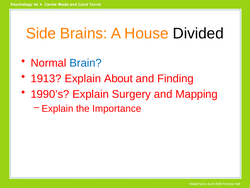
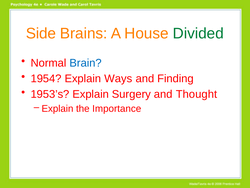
Divided colour: black -> green (198, 33)
1913: 1913 -> 1954 (46, 78)
About: About -> Ways (118, 78)
1990’s: 1990’s -> 1953’s (50, 94)
Mapping: Mapping -> Thought (197, 94)
